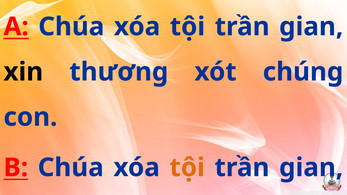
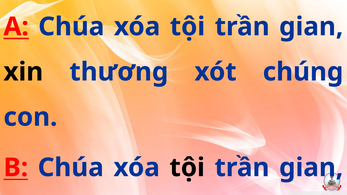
tội colour: orange -> black (187, 168)
